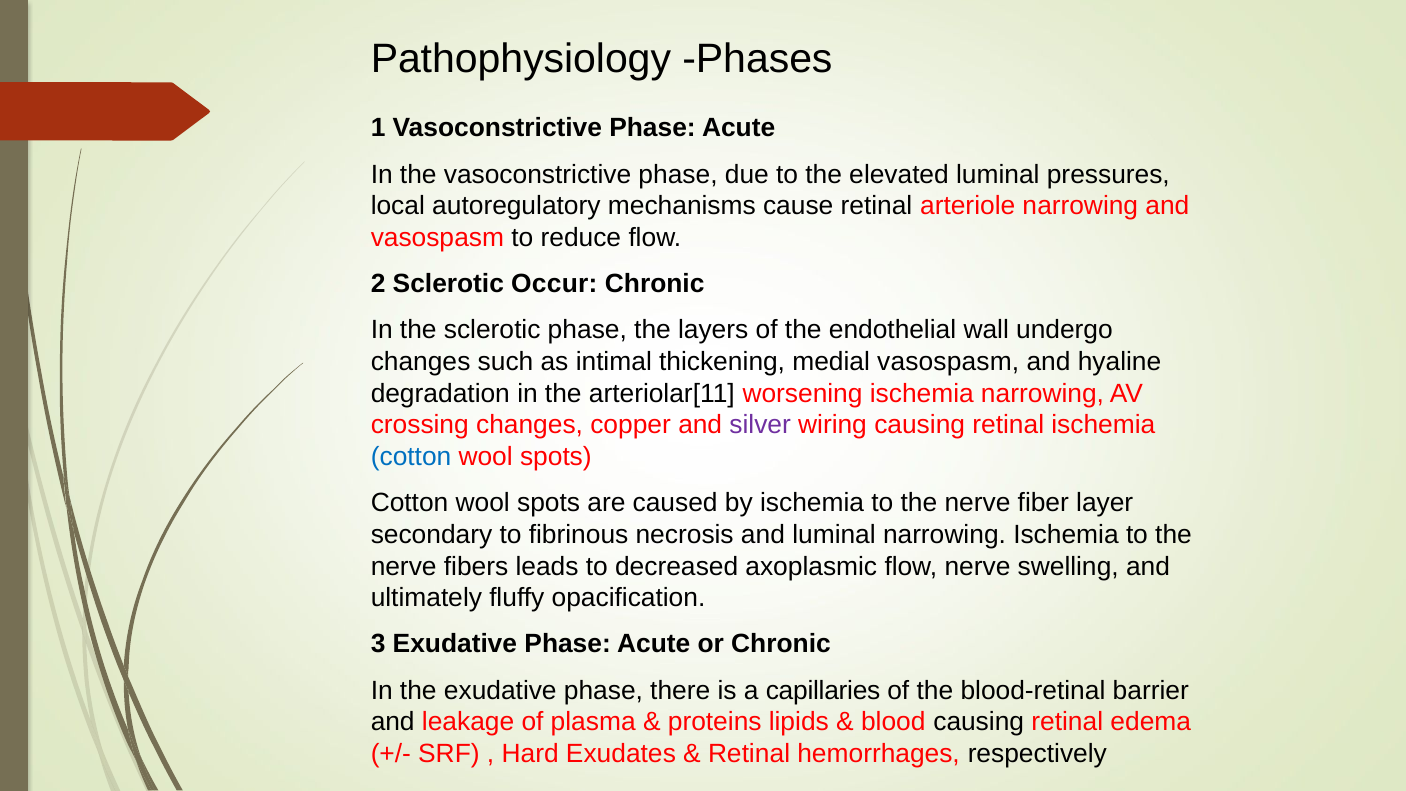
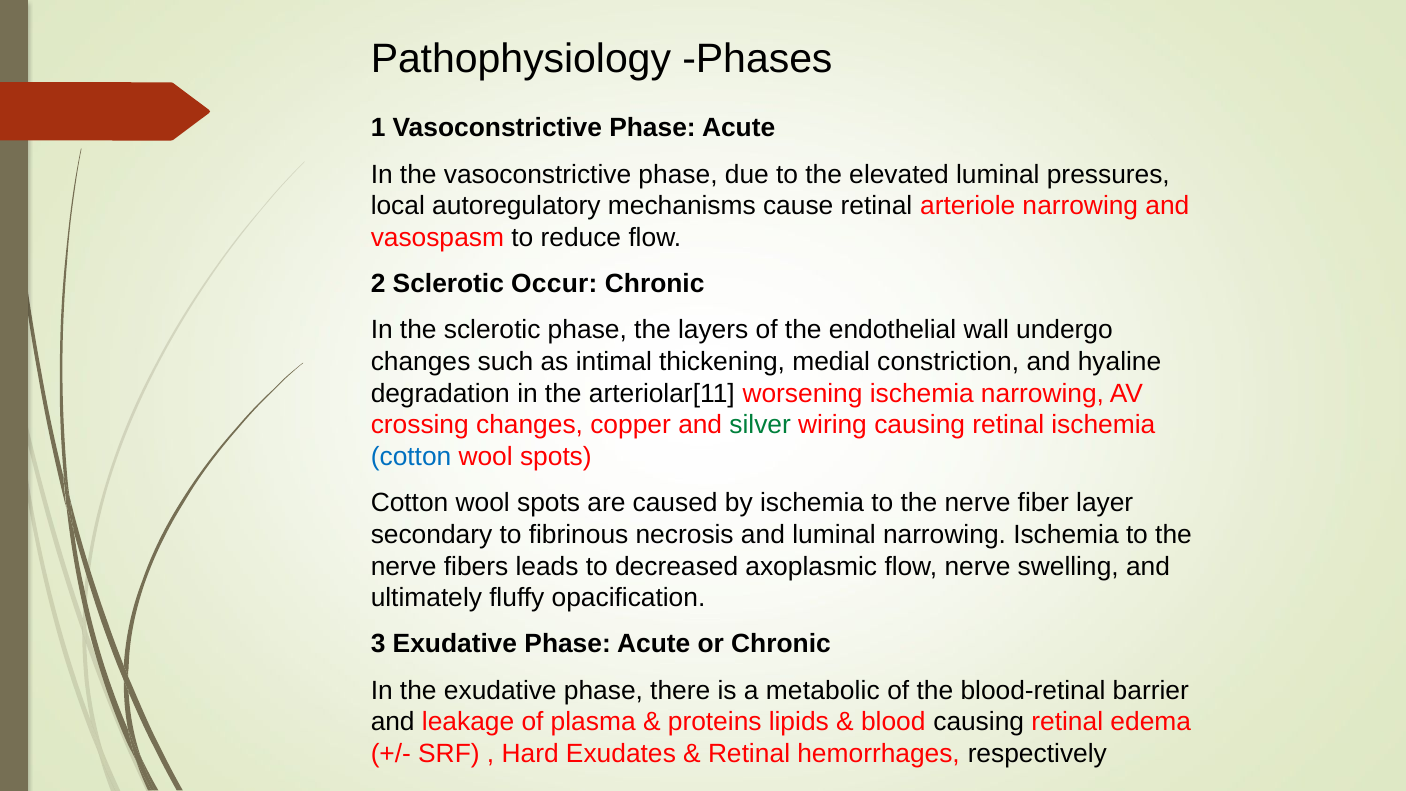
medial vasospasm: vasospasm -> constriction (948, 362)
silver colour: purple -> green (760, 425)
capillaries: capillaries -> metabolic (823, 690)
